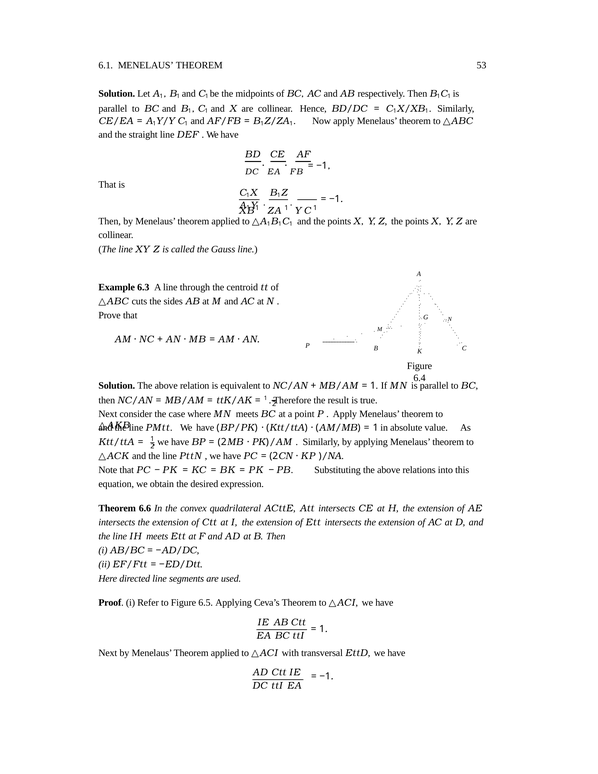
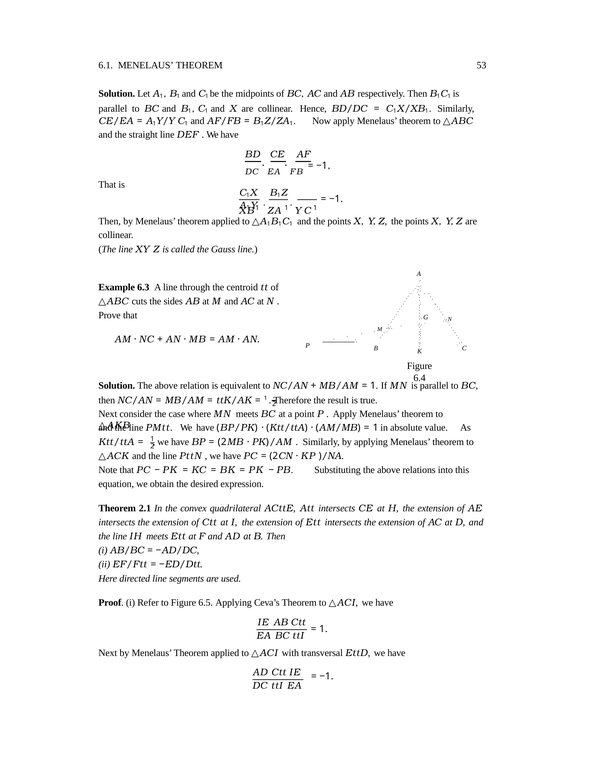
6.6: 6.6 -> 2.1 (145, 508)
